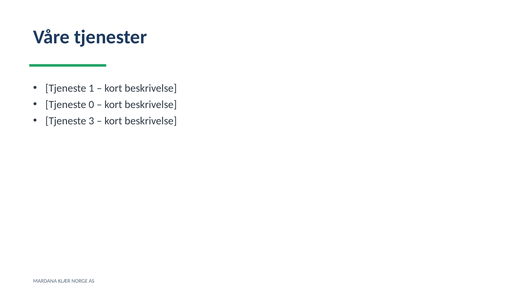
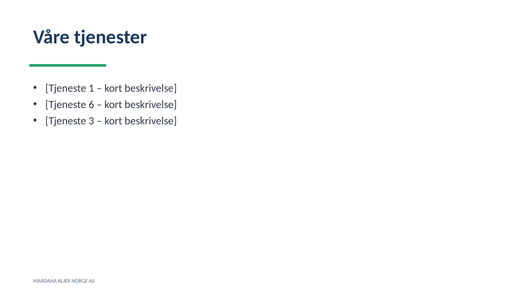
0: 0 -> 6 (91, 105)
